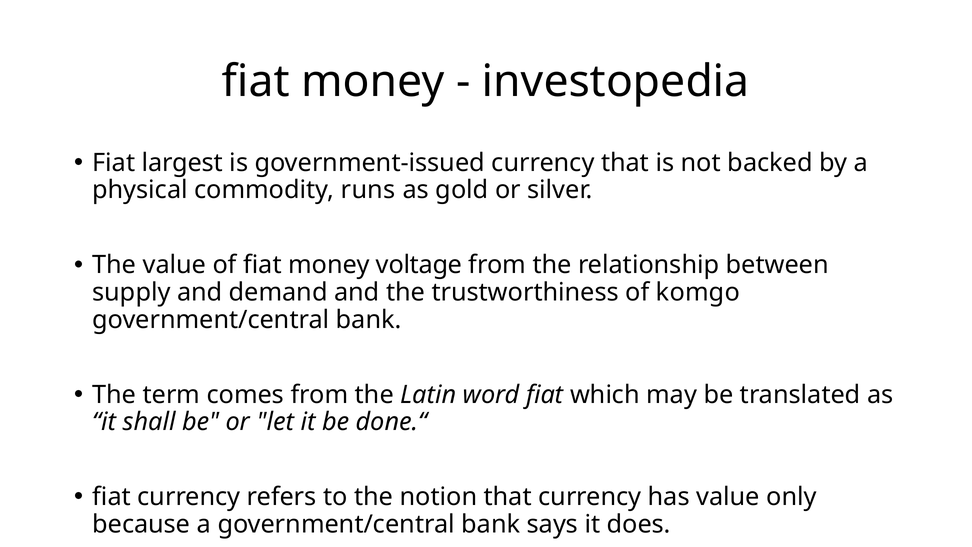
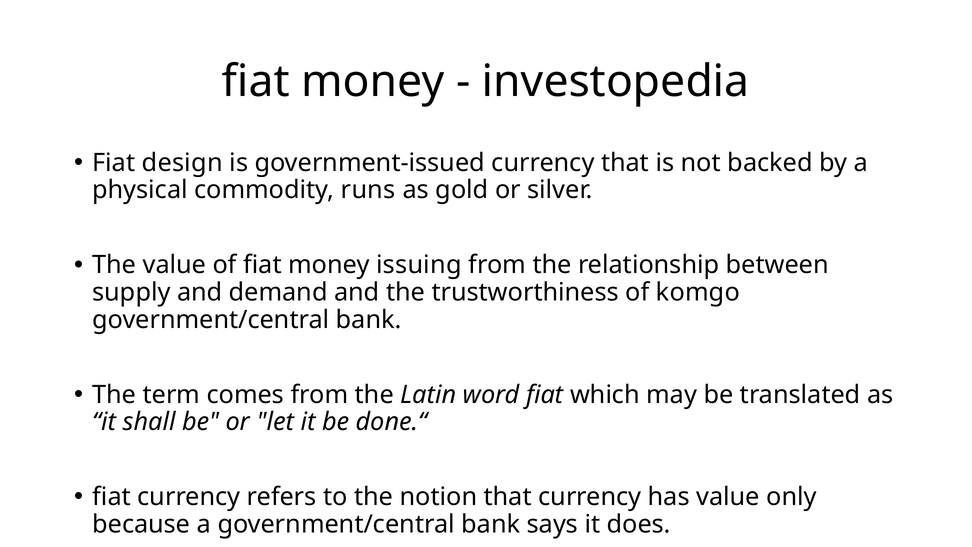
largest: largest -> design (182, 163)
voltage: voltage -> issuing (419, 265)
